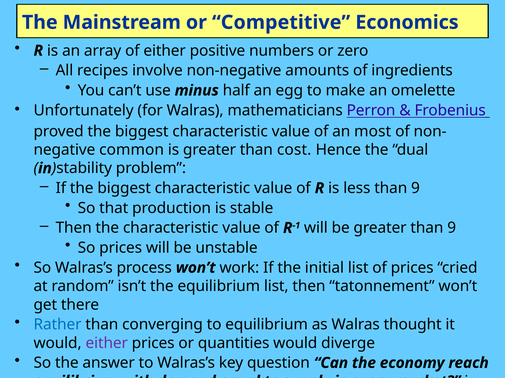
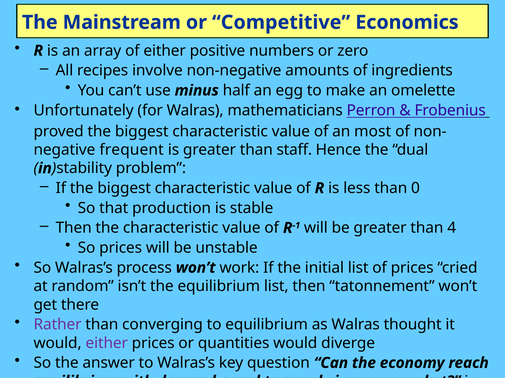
common: common -> frequent (132, 150)
cost: cost -> staff (294, 150)
less than 9: 9 -> 0 (415, 188)
greater than 9: 9 -> 4 (452, 228)
Rather colour: blue -> purple (58, 325)
